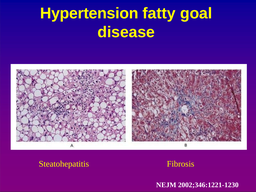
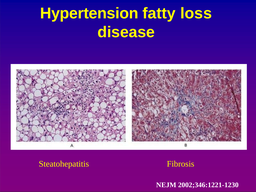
goal: goal -> loss (196, 13)
